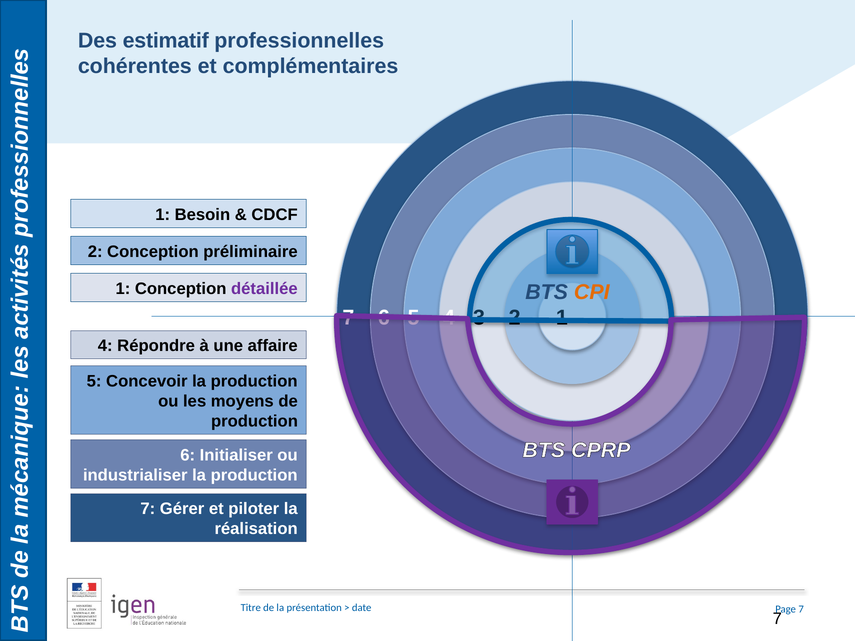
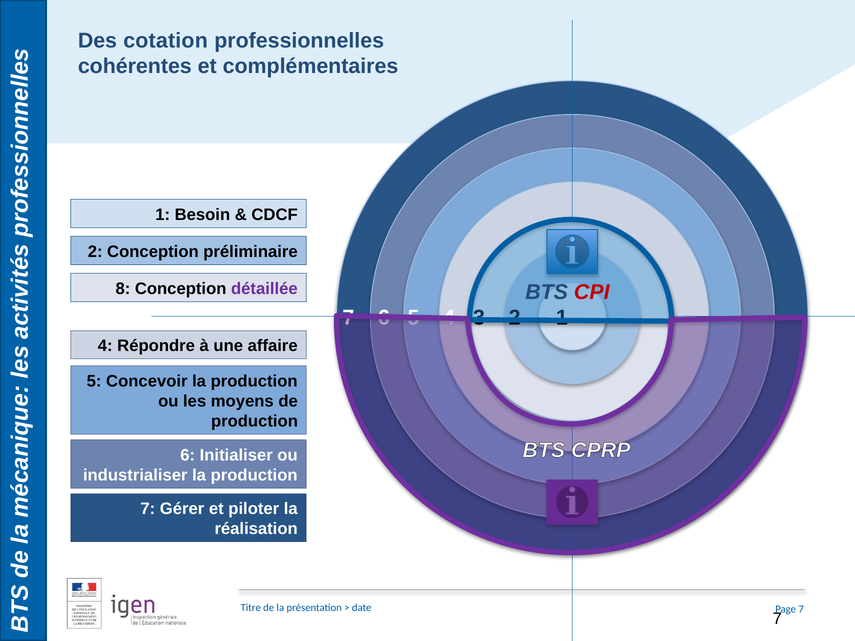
estimatif: estimatif -> cotation (166, 40)
1: 1 -> 8 (123, 289)
CPI colour: orange -> red (592, 292)
